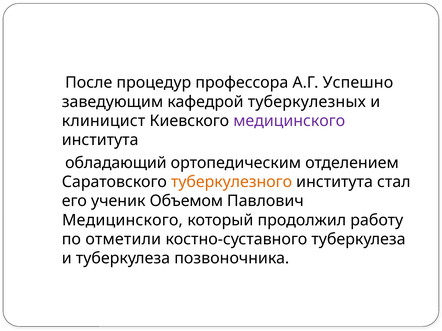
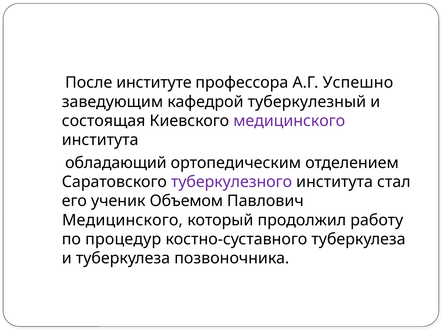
процедур: процедур -> институте (154, 83)
туберкулезных: туберкулезных -> туберкулезный (307, 102)
клиницист: клиницист -> состоящая (104, 121)
туберкулезного colour: orange -> purple (232, 182)
отметили: отметили -> процедур (123, 240)
